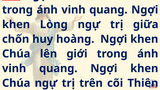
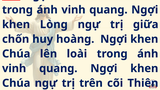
giới: giới -> loài (77, 54)
